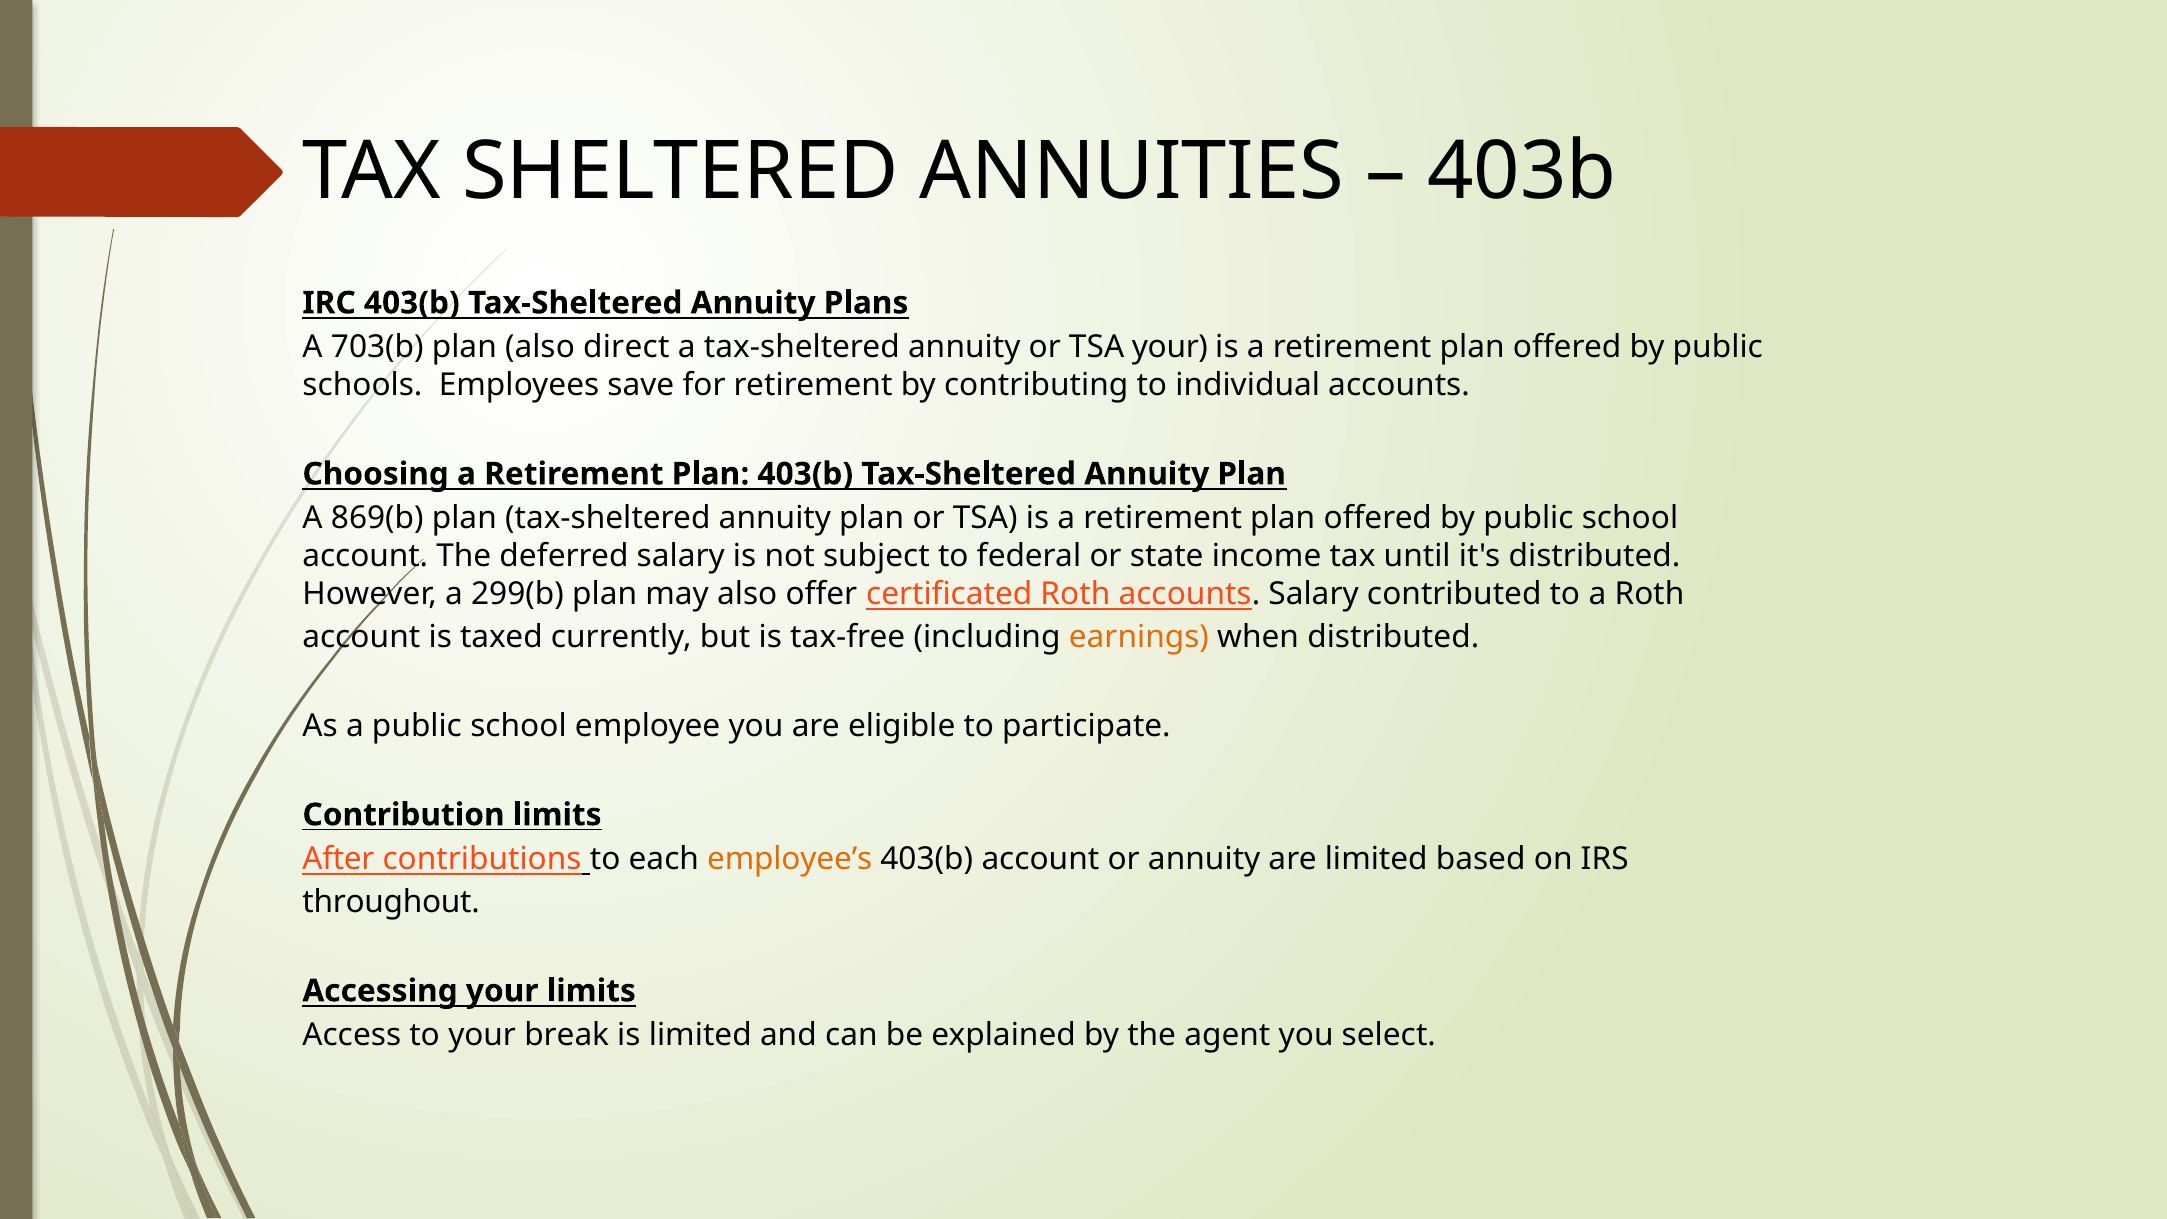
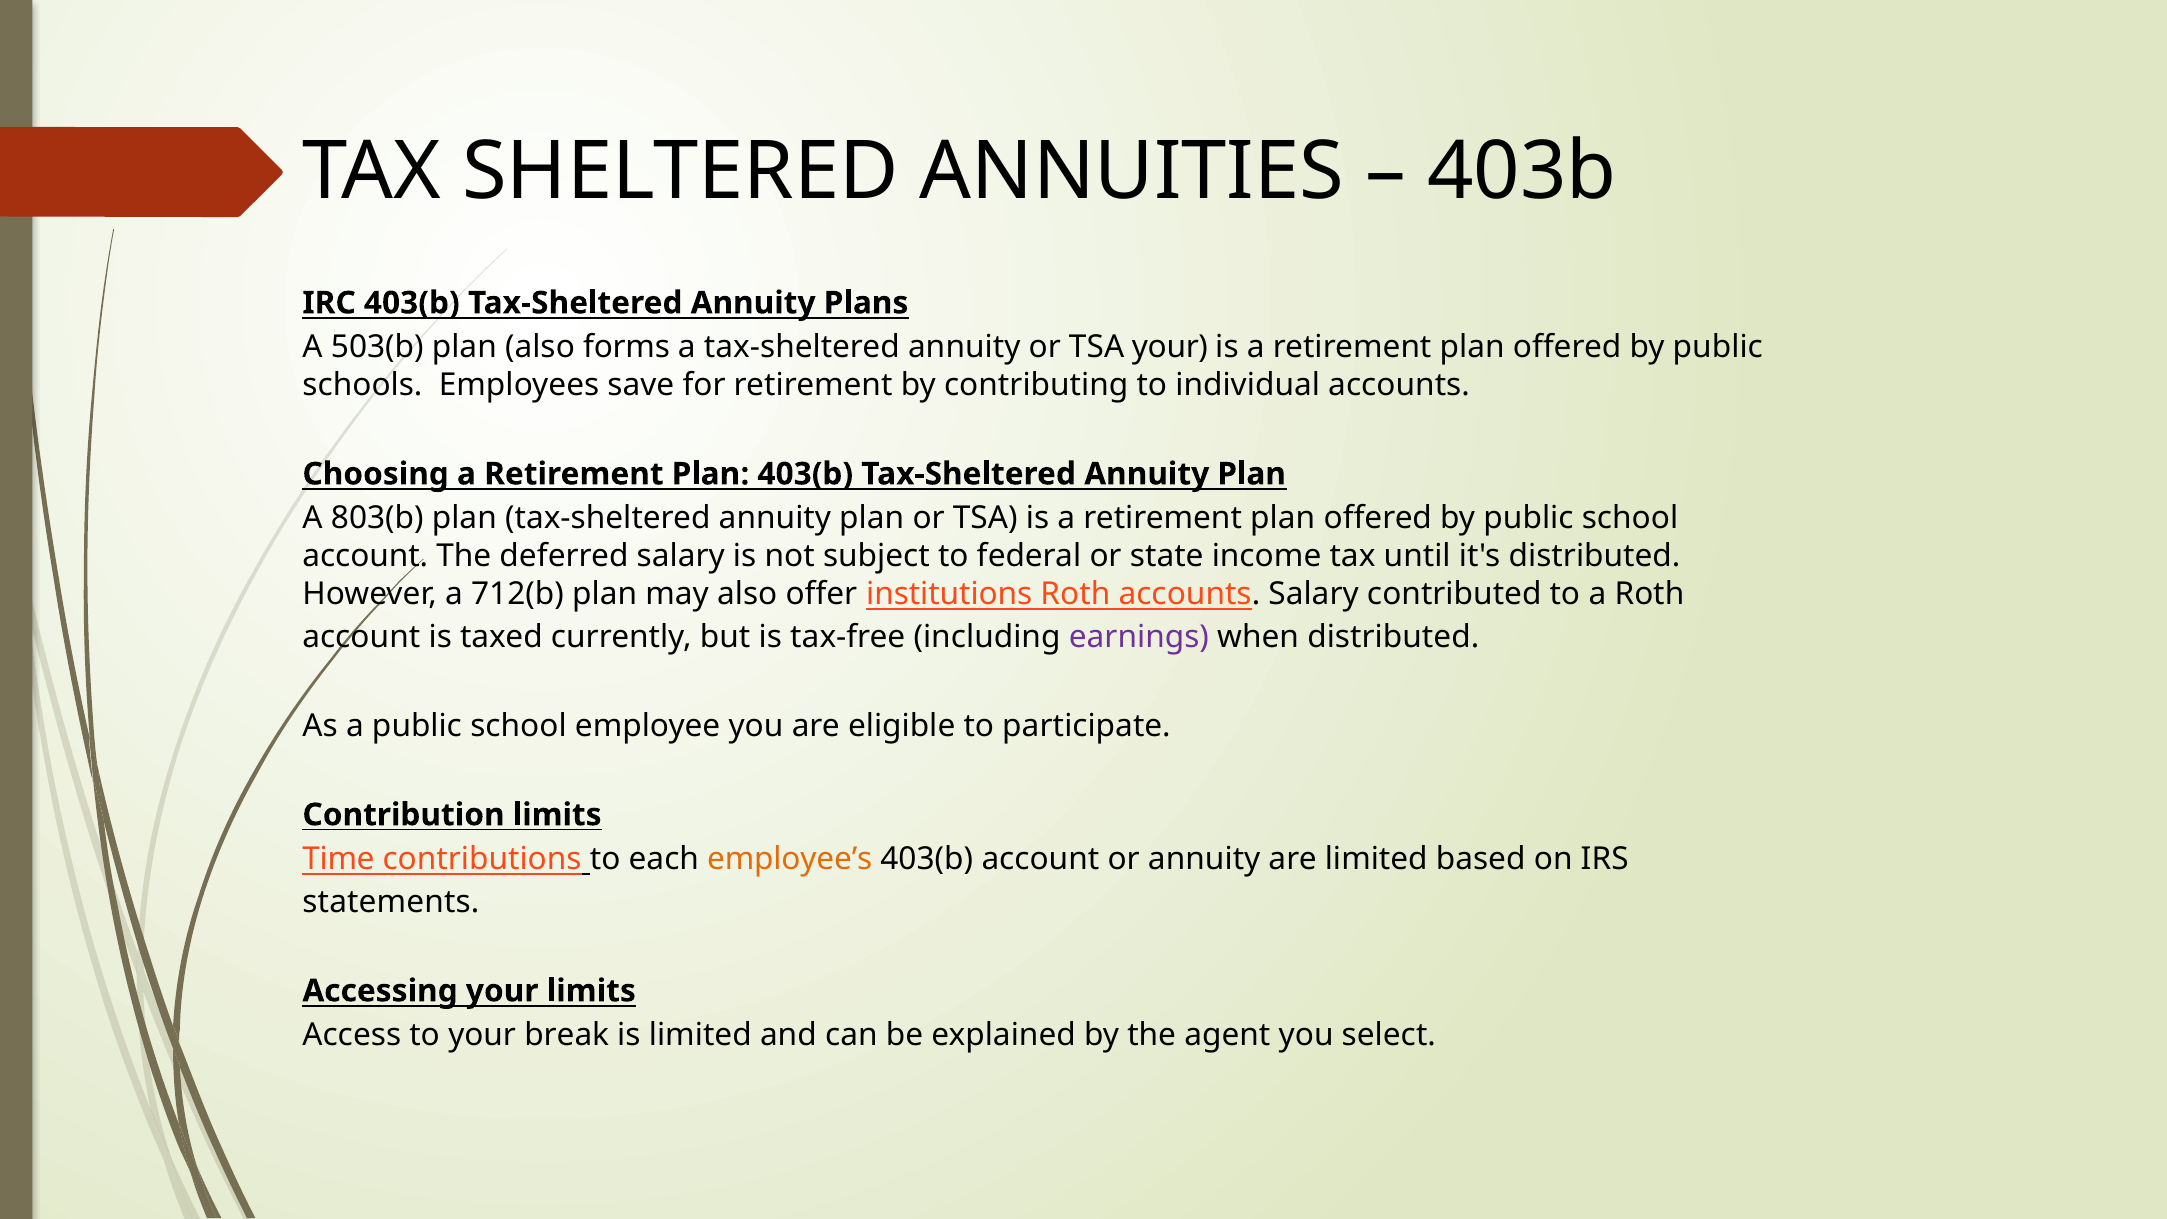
703(b: 703(b -> 503(b (377, 347)
direct: direct -> forms (627, 347)
869(b: 869(b -> 803(b (377, 518)
299(b: 299(b -> 712(b (517, 594)
certificated: certificated -> institutions (949, 594)
earnings colour: orange -> purple (1139, 637)
After: After -> Time (338, 859)
throughout: throughout -> statements (391, 902)
